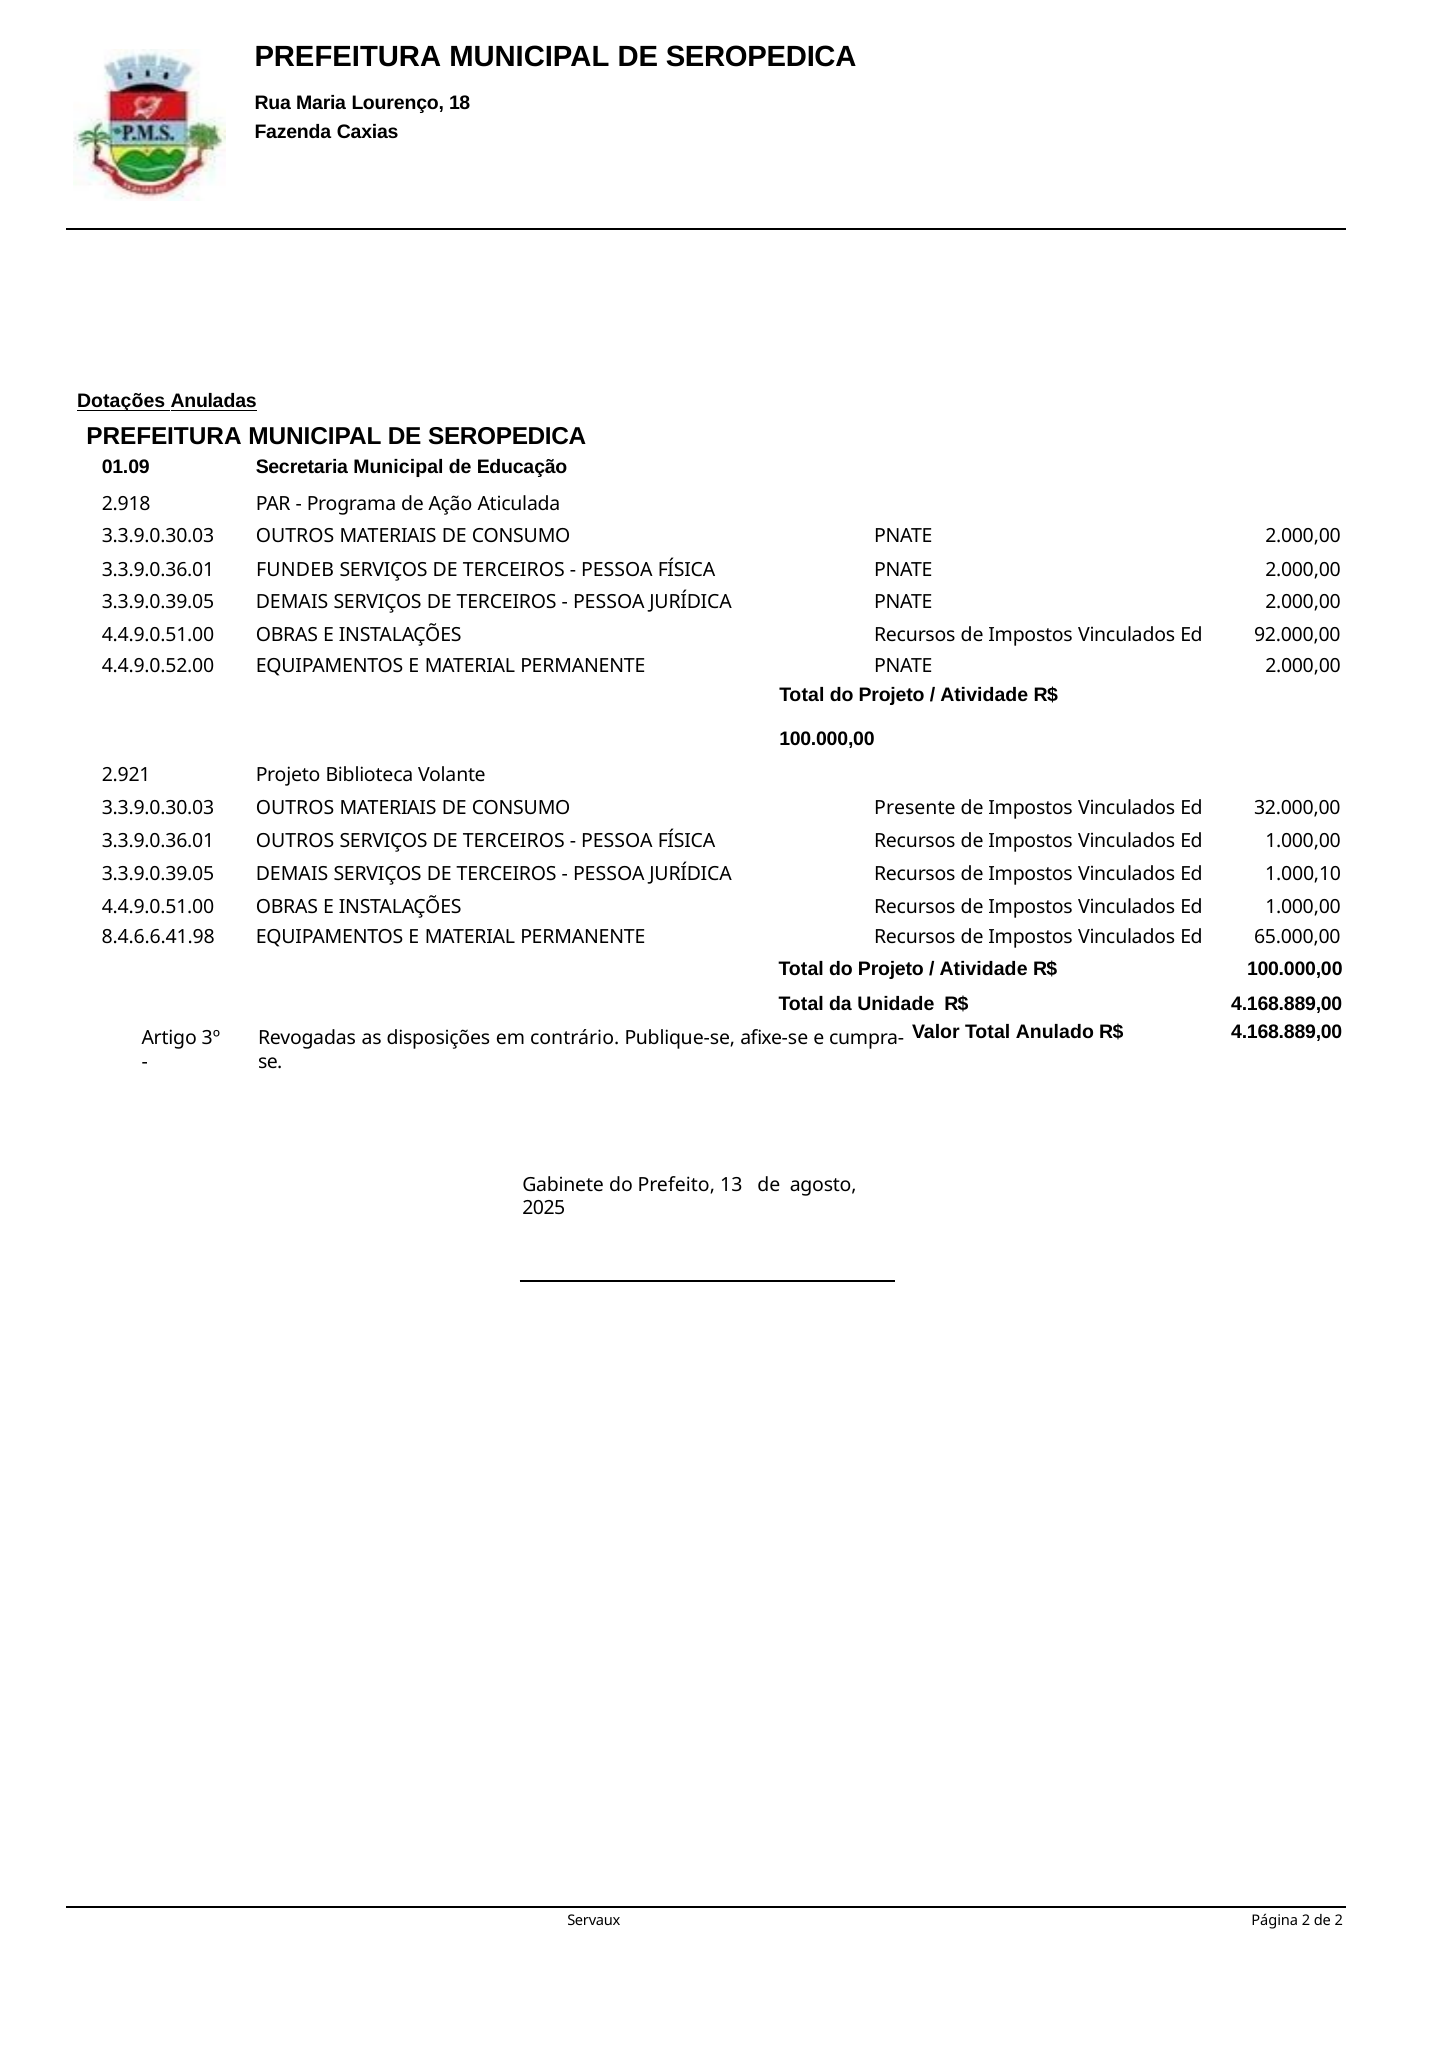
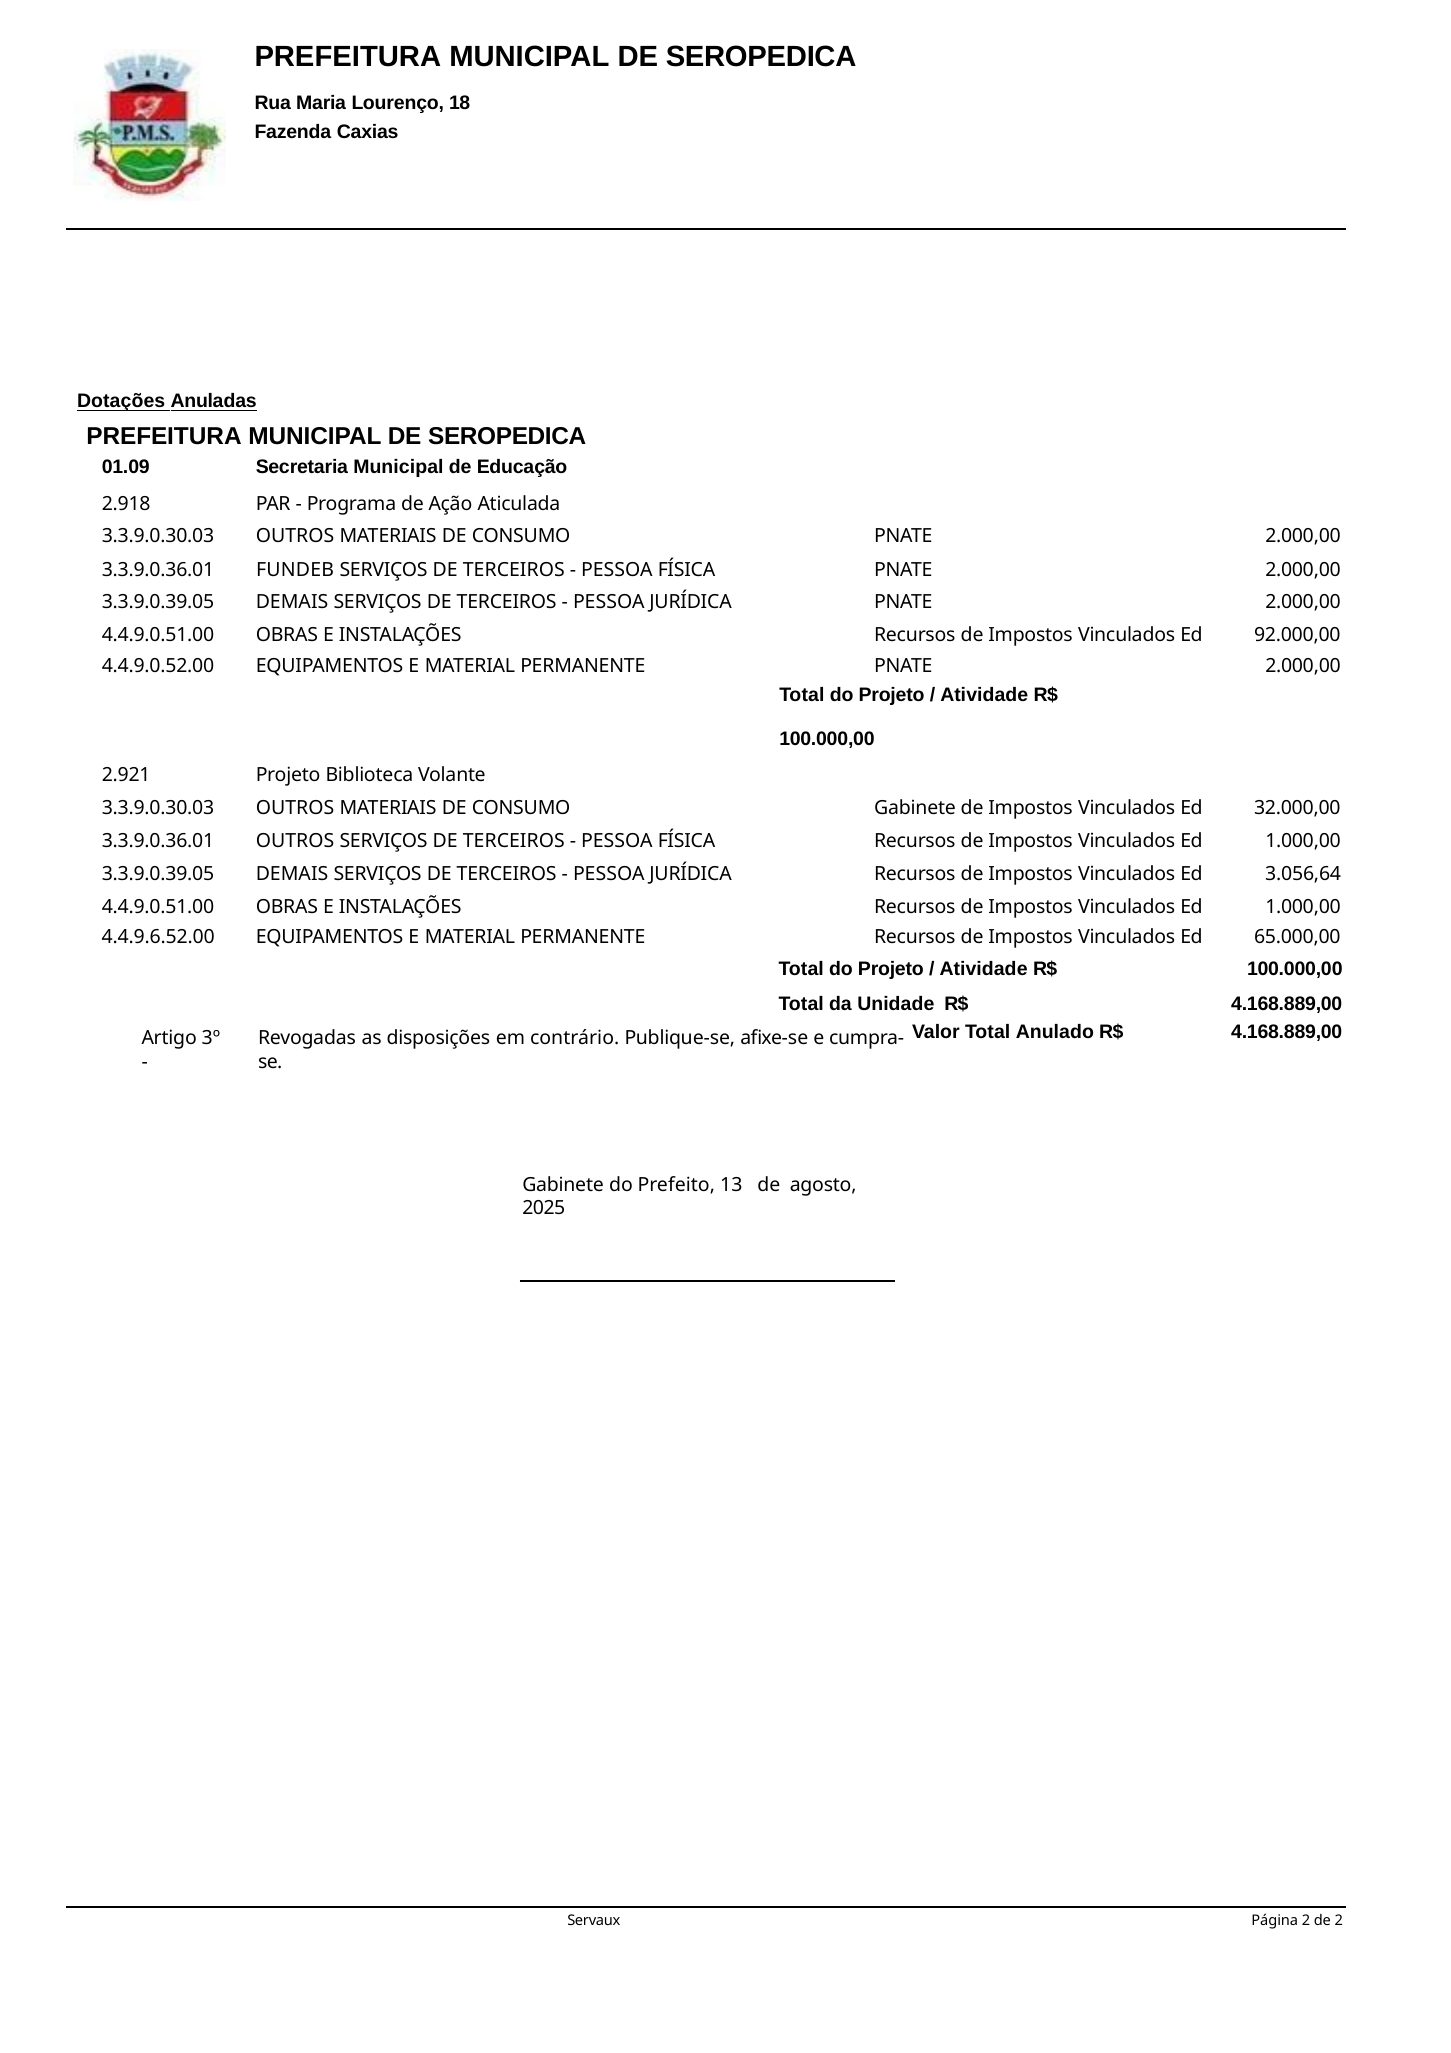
CONSUMO Presente: Presente -> Gabinete (915, 808)
1.000,10: 1.000,10 -> 3.056,64 (1303, 874)
8.4.6.6.41.98: 8.4.6.6.41.98 -> 4.4.9.6.52.00 (158, 937)
